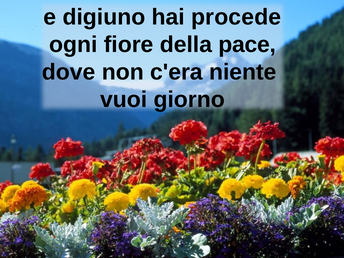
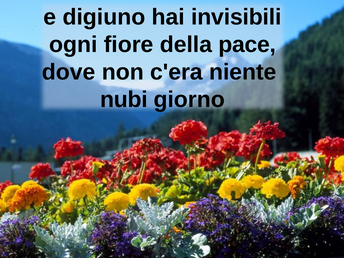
procede: procede -> invisibili (236, 17)
vuoi: vuoi -> nubi (124, 100)
